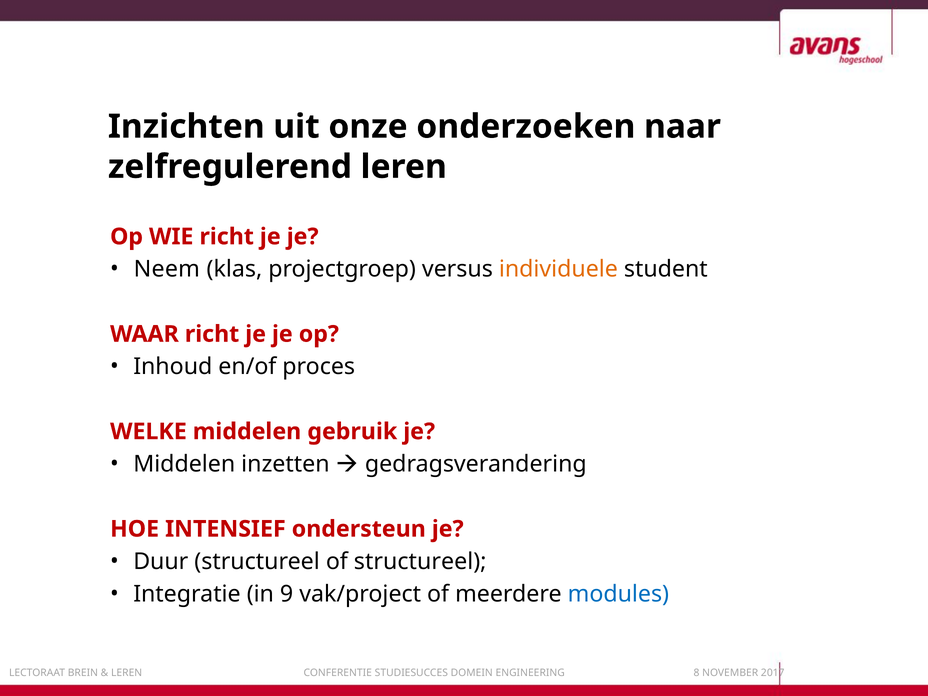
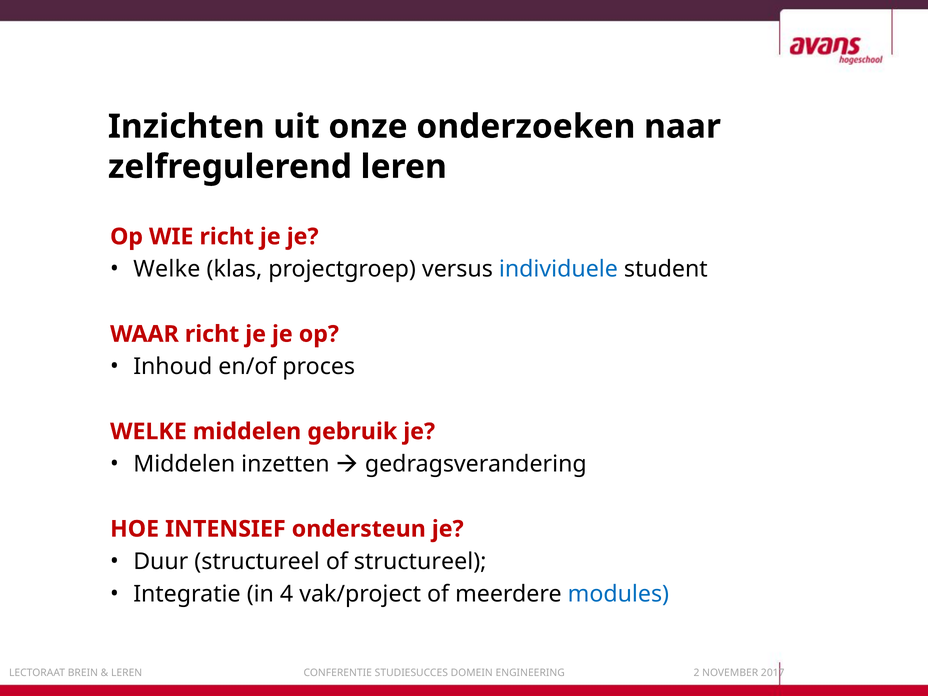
Neem: Neem -> Welke (167, 269)
individuele colour: orange -> blue (558, 269)
9: 9 -> 4 (287, 594)
8: 8 -> 2 (697, 673)
